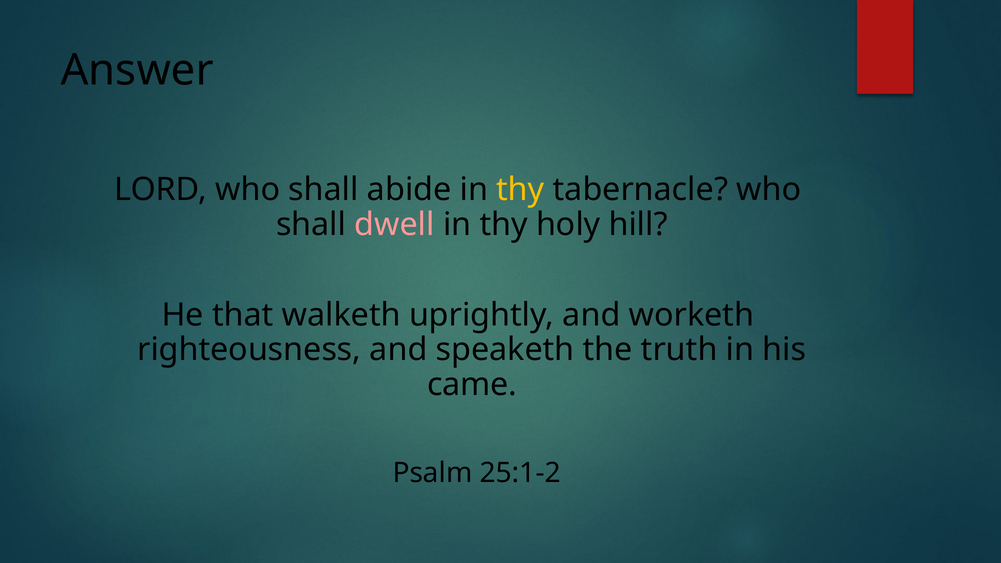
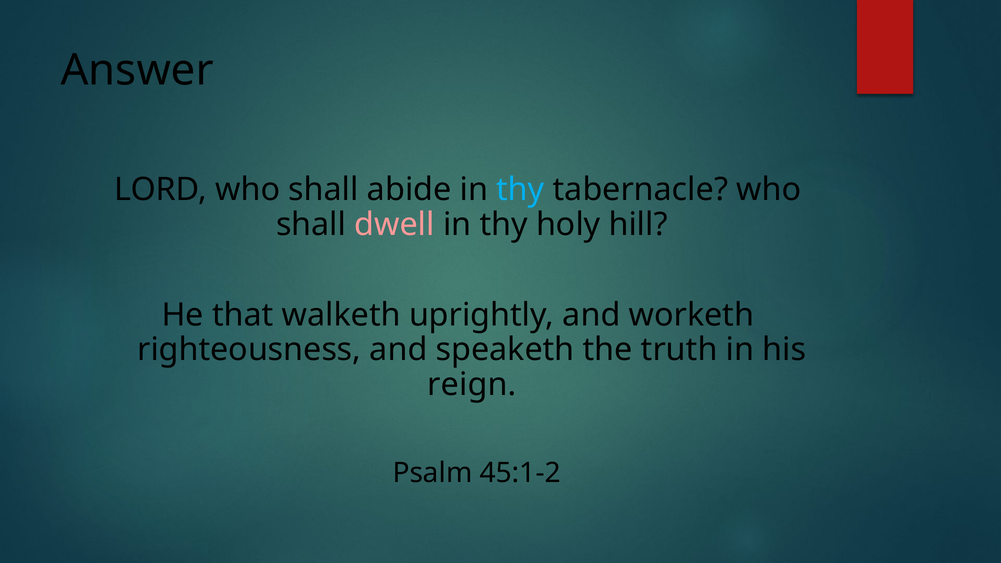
thy colour: yellow -> light blue (520, 190)
came: came -> reign (472, 385)
25:1-2: 25:1-2 -> 45:1-2 (520, 473)
